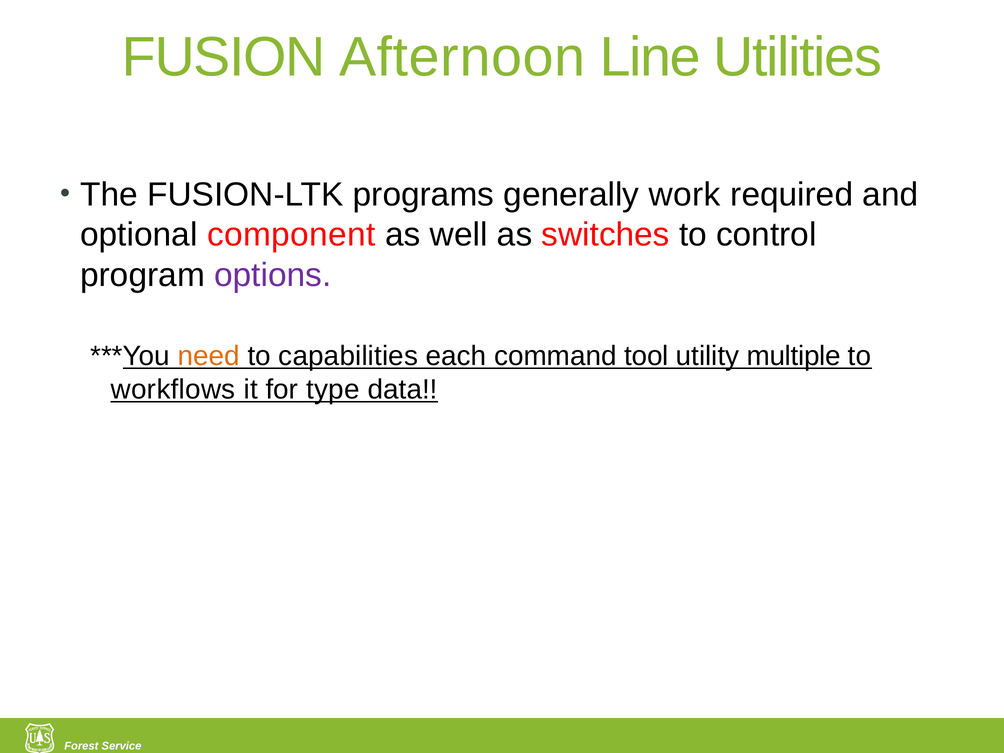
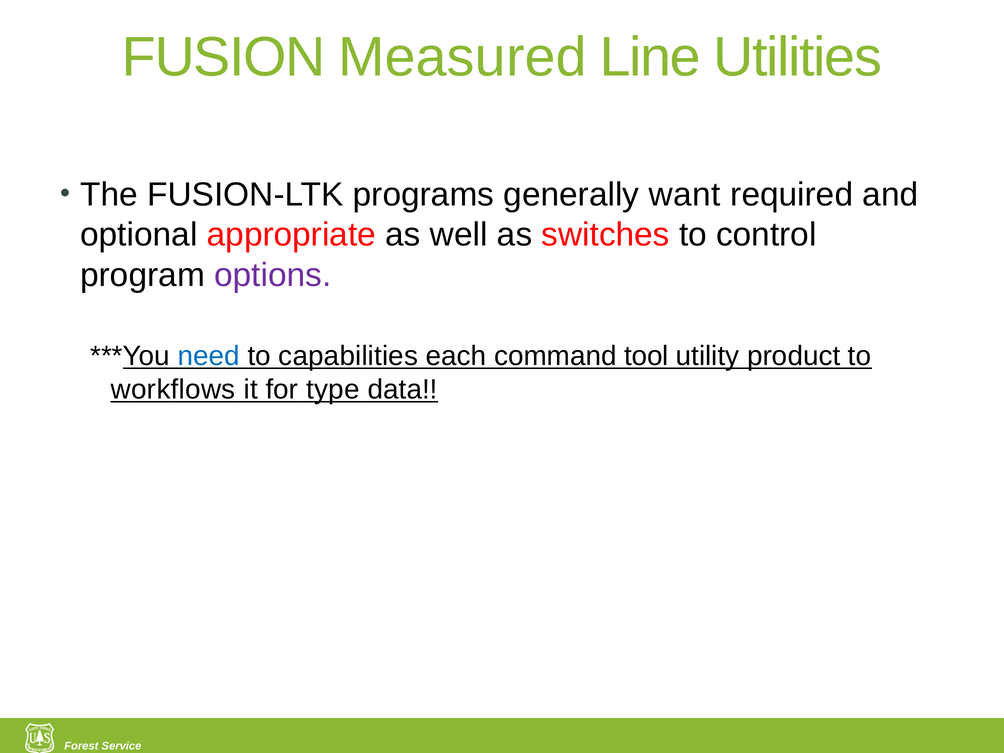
Afternoon: Afternoon -> Measured (462, 57)
work: work -> want (685, 195)
component: component -> appropriate (291, 235)
need colour: orange -> blue (209, 356)
multiple: multiple -> product (794, 356)
